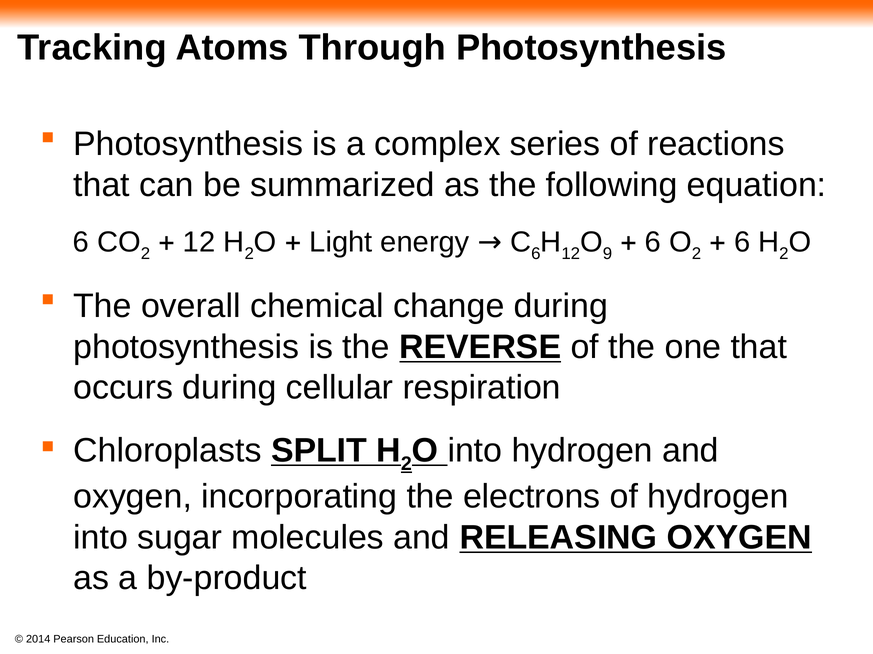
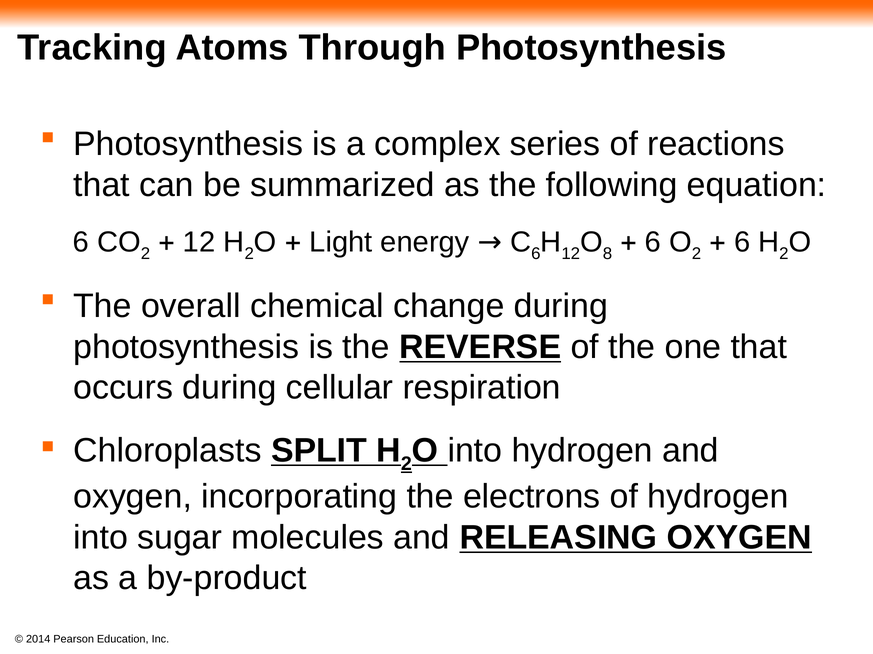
9: 9 -> 8 (607, 254)
